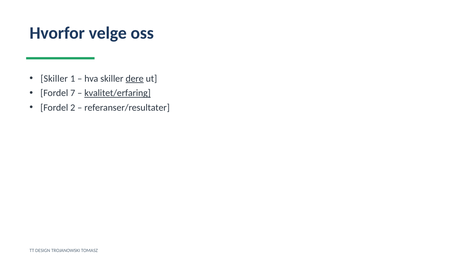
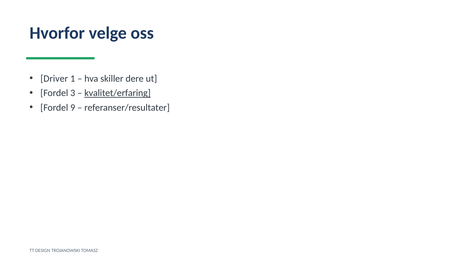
Skiller: Skiller -> Driver (54, 79)
dere underline: present -> none (135, 79)
7: 7 -> 3 (73, 93)
2: 2 -> 9 (73, 108)
